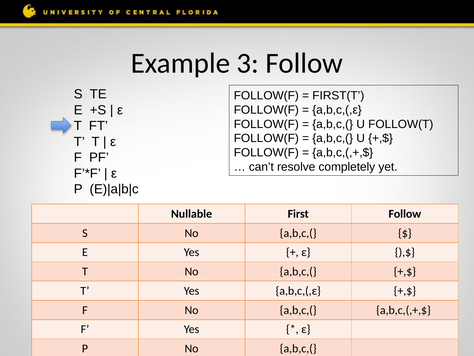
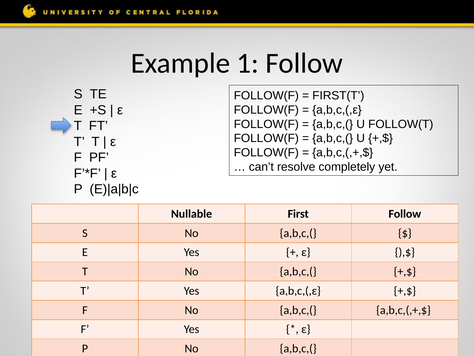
3: 3 -> 1 (248, 63)
